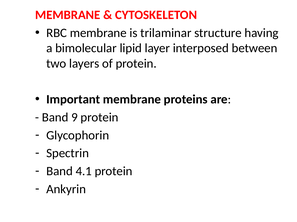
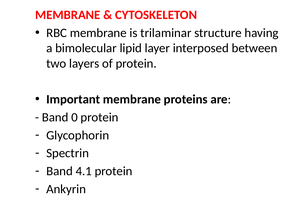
9: 9 -> 0 (74, 118)
